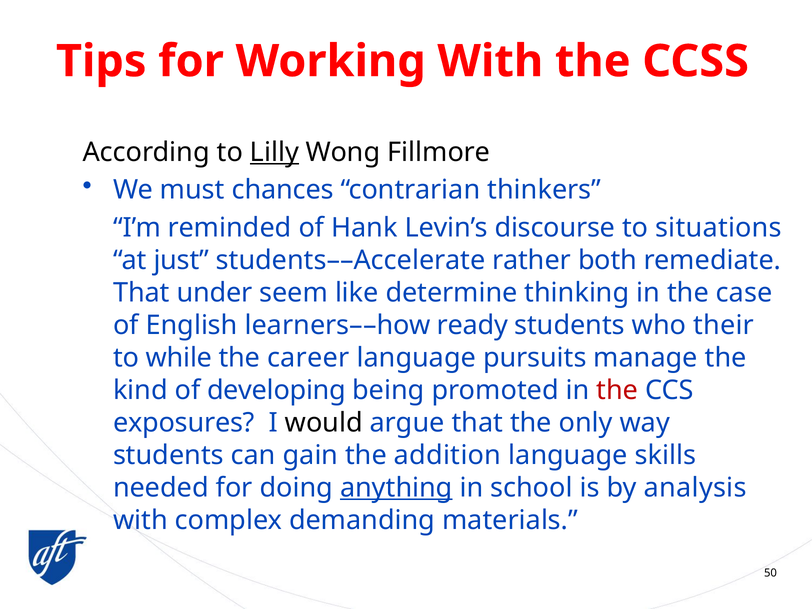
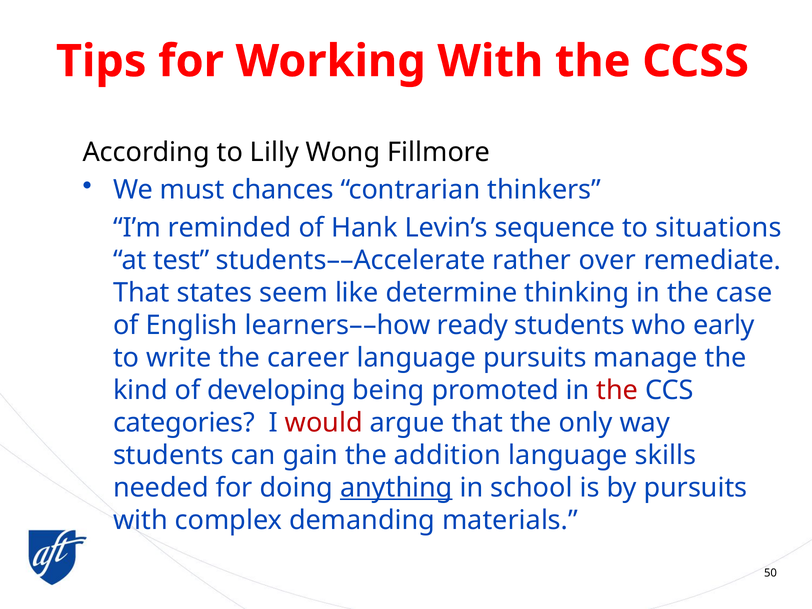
Lilly underline: present -> none (274, 152)
discourse: discourse -> sequence (555, 228)
just: just -> test (181, 260)
both: both -> over (607, 260)
under: under -> states (214, 293)
their: their -> early (724, 325)
while: while -> write (179, 358)
exposures: exposures -> categories (184, 423)
would colour: black -> red (324, 423)
by analysis: analysis -> pursuits (695, 488)
